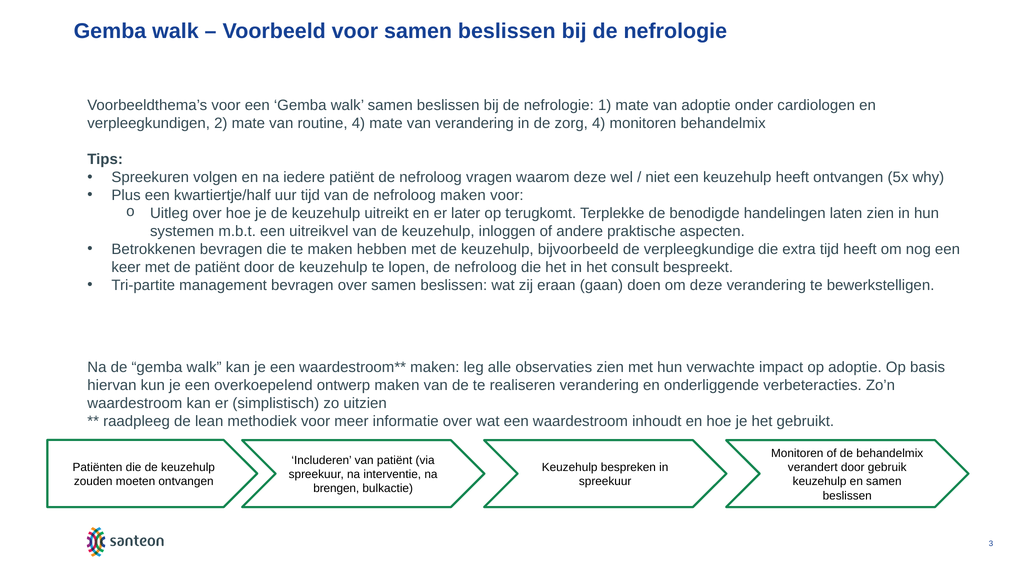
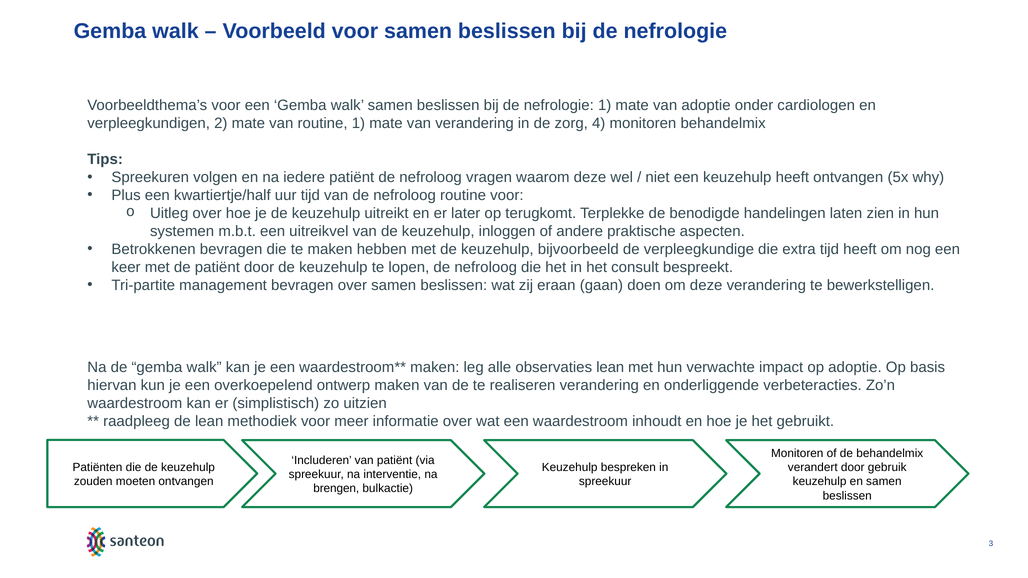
routine 4: 4 -> 1 (358, 123)
nefroloog maken: maken -> routine (463, 195)
observaties zien: zien -> lean (610, 367)
